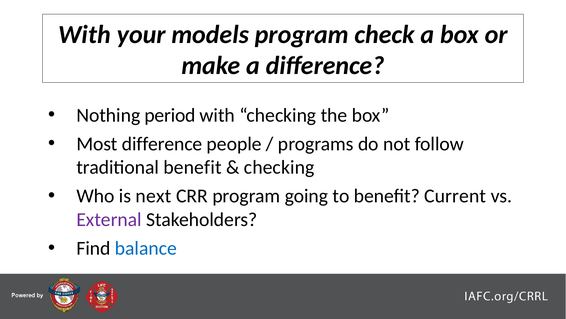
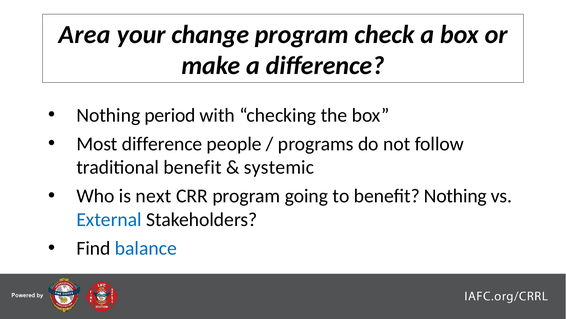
With: With -> Area (84, 35)
models: models -> change (210, 35)
checking: checking -> systemic (279, 167)
benefit Current: Current -> Nothing (455, 196)
External colour: purple -> blue (109, 220)
